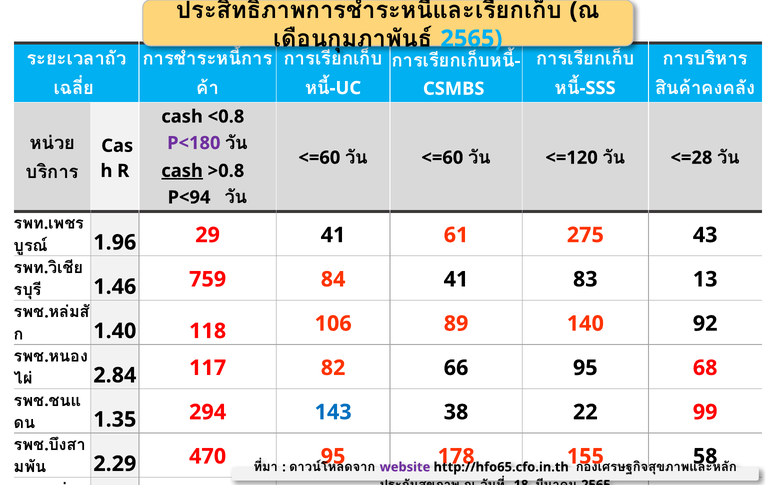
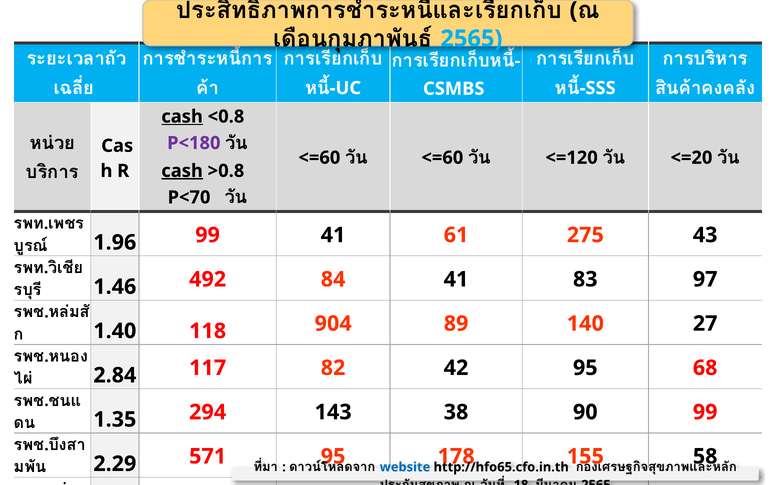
cash underline: none -> present (182, 117)
<=28: <=28 -> <=20 (691, 158)
P<94: P<94 -> P<70 (189, 197)
29: 29 -> 99 (208, 235)
759: 759 -> 492 (208, 279)
13: 13 -> 97 (705, 279)
106: 106 -> 904 (333, 324)
92: 92 -> 27 (705, 324)
82 66: 66 -> 42 (456, 368)
143 colour: blue -> black (333, 412)
22: 22 -> 90 (585, 412)
470: 470 -> 571 (208, 456)
website colour: purple -> blue (405, 467)
